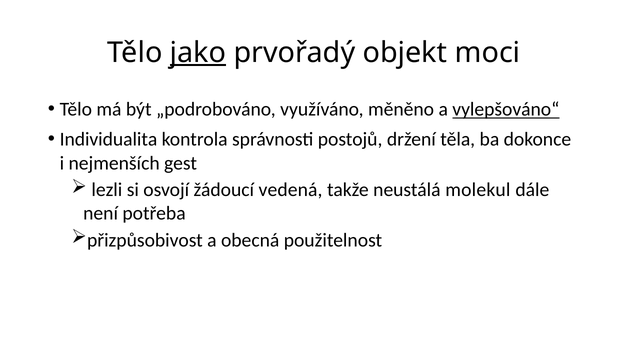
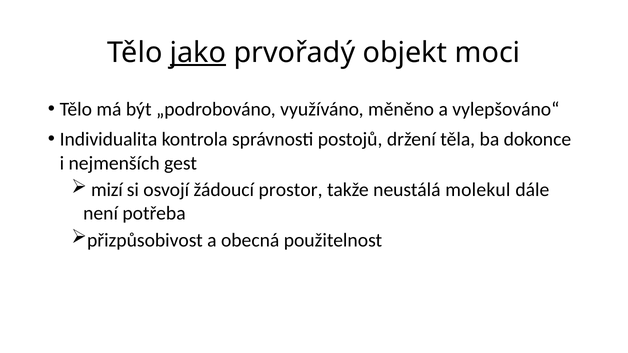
vylepšováno“ underline: present -> none (506, 110)
lezli: lezli -> mizí (107, 190)
vedená: vedená -> prostor (291, 190)
